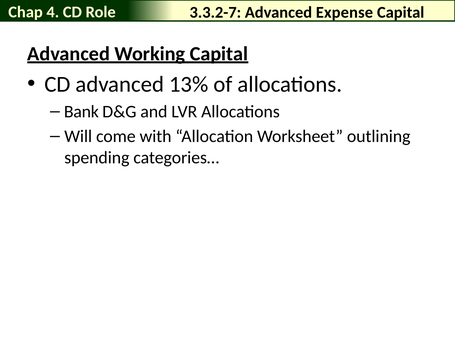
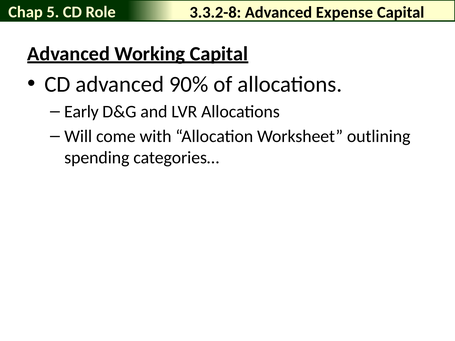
4: 4 -> 5 (53, 12)
3.3.2-7: 3.3.2-7 -> 3.3.2-8 (215, 13)
13%: 13% -> 90% (189, 84)
Bank: Bank -> Early (81, 112)
